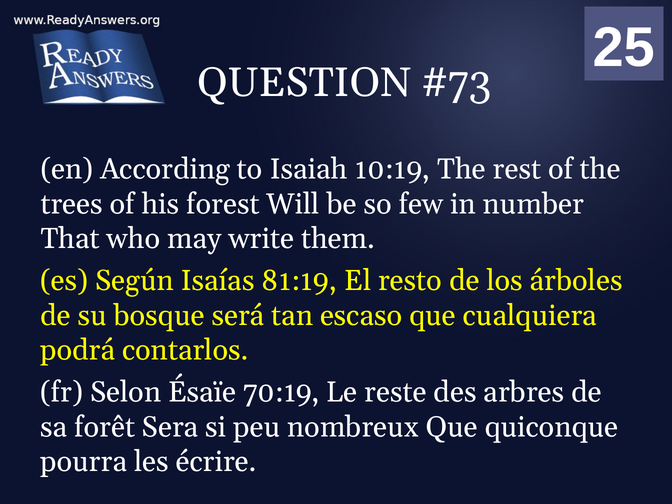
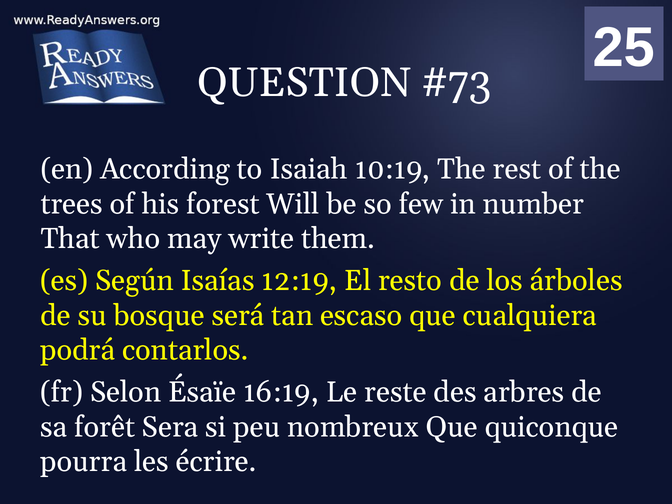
81:19: 81:19 -> 12:19 (299, 281)
70:19: 70:19 -> 16:19 (281, 392)
